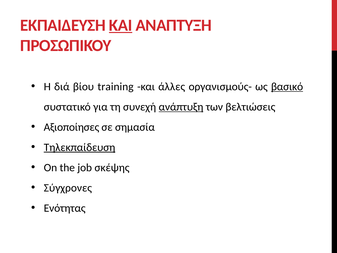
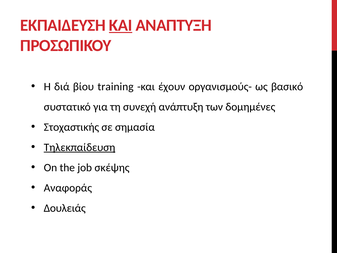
άλλες: άλλες -> έχουν (172, 87)
βασικό underline: present -> none (287, 87)
ανάπτυξη underline: present -> none (181, 107)
βελτιώσεις: βελτιώσεις -> δομημένες (250, 107)
Αξιοποίησες: Αξιοποίησες -> Στοχαστικής (71, 127)
Σύγχρονες: Σύγχρονες -> Αναφοράς (68, 188)
Ενότητας: Ενότητας -> Δουλειάς (65, 208)
